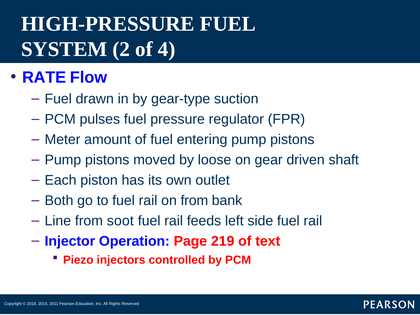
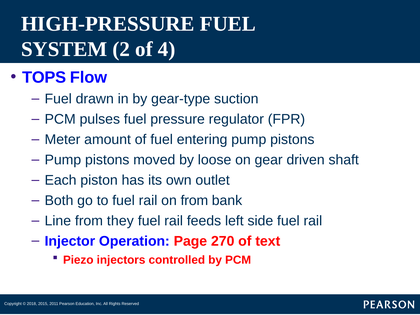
RATE: RATE -> TOPS (44, 77)
soot: soot -> they (120, 221)
219: 219 -> 270 (223, 241)
